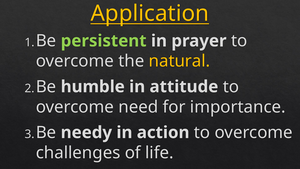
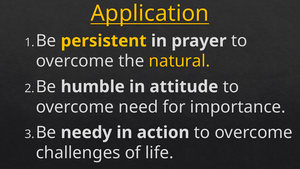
persistent colour: light green -> yellow (104, 41)
